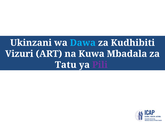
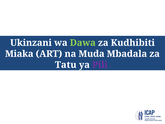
Dawa colour: light blue -> light green (83, 43)
Vizuri: Vizuri -> Miaka (19, 54)
Kuwa: Kuwa -> Muda (91, 54)
